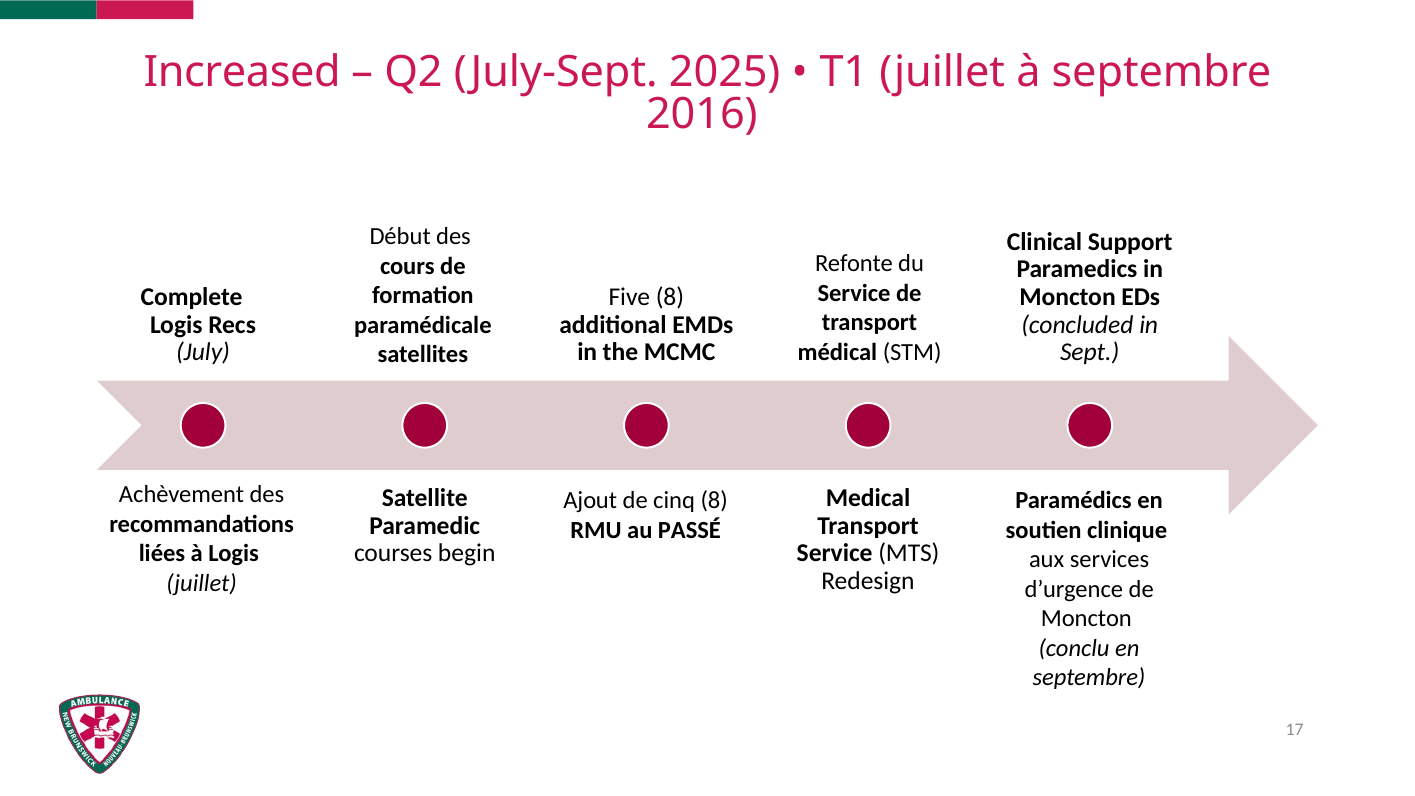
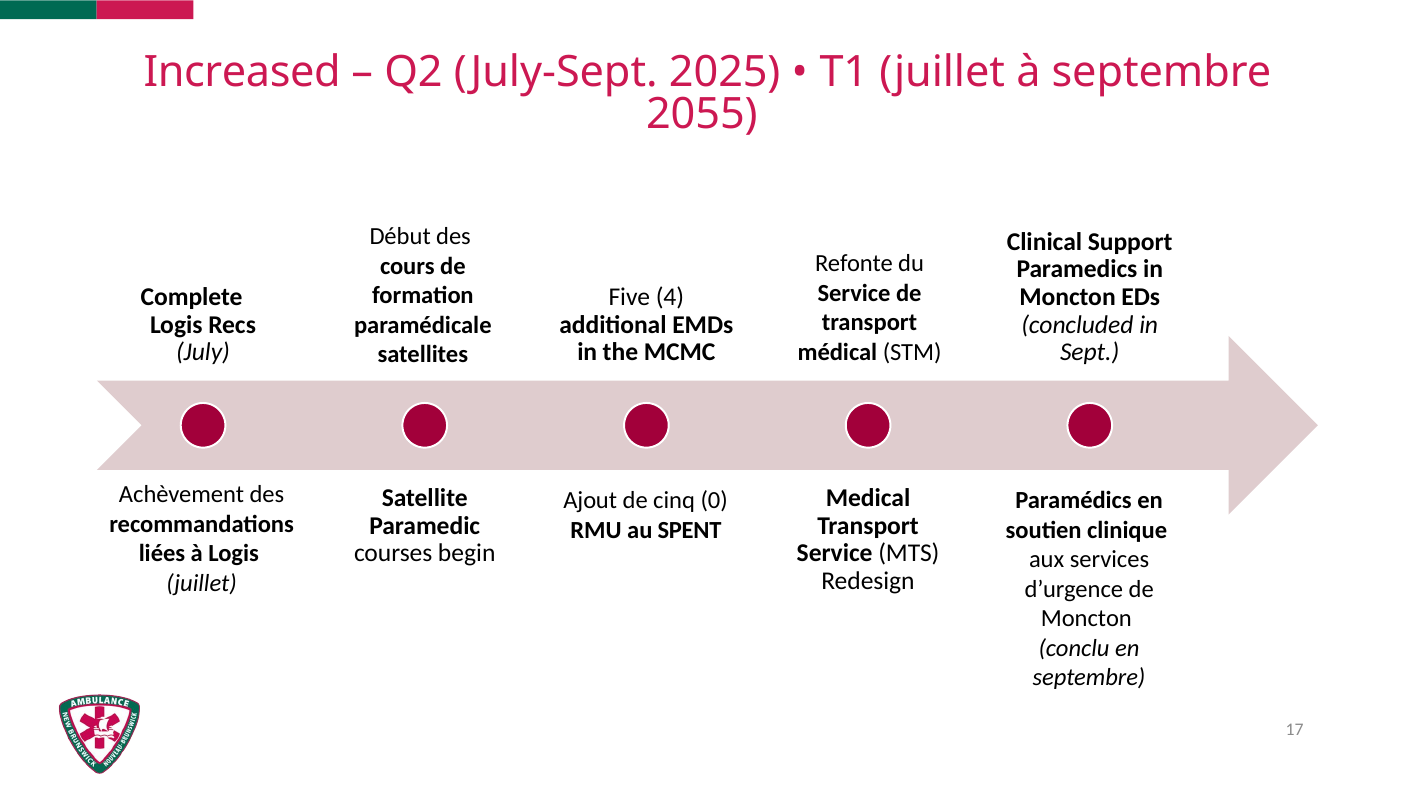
2016: 2016 -> 2055 (702, 114)
8: 8 -> 4 (670, 297)
cinq 8: 8 -> 0 (714, 501)
PASSÉ: PASSÉ -> SPENT (689, 530)
